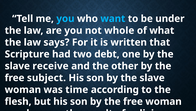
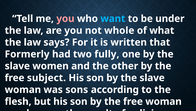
you colour: light blue -> pink (65, 19)
Scripture: Scripture -> Formerly (27, 54)
debt: debt -> fully (107, 54)
receive: receive -> women (51, 66)
time: time -> sons (77, 89)
